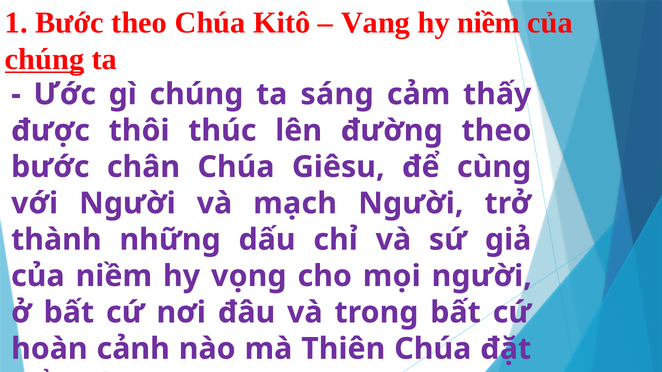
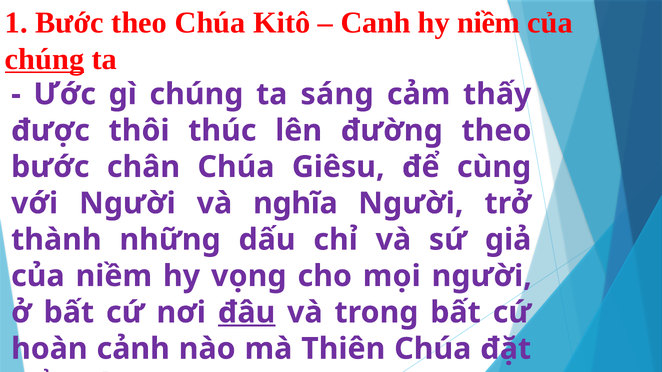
Vang: Vang -> Canh (376, 23)
mạch: mạch -> nghĩa (295, 204)
đâu underline: none -> present (247, 313)
